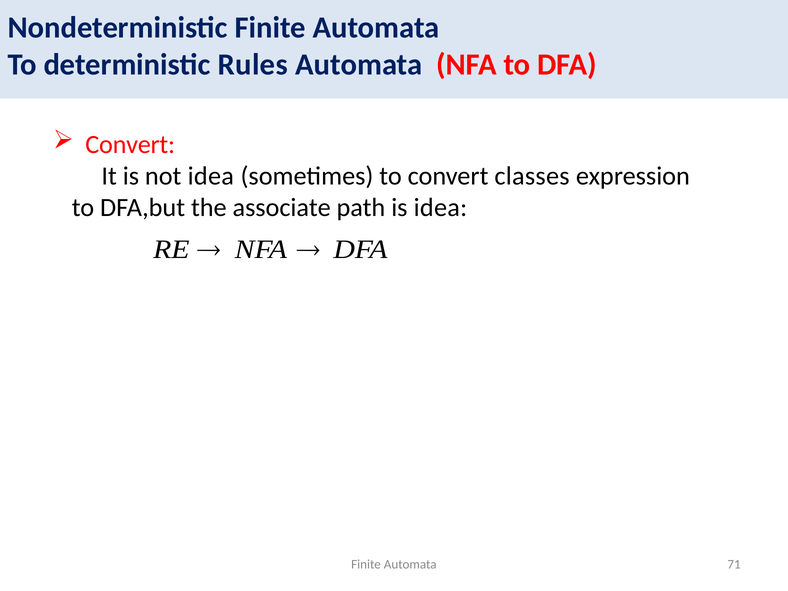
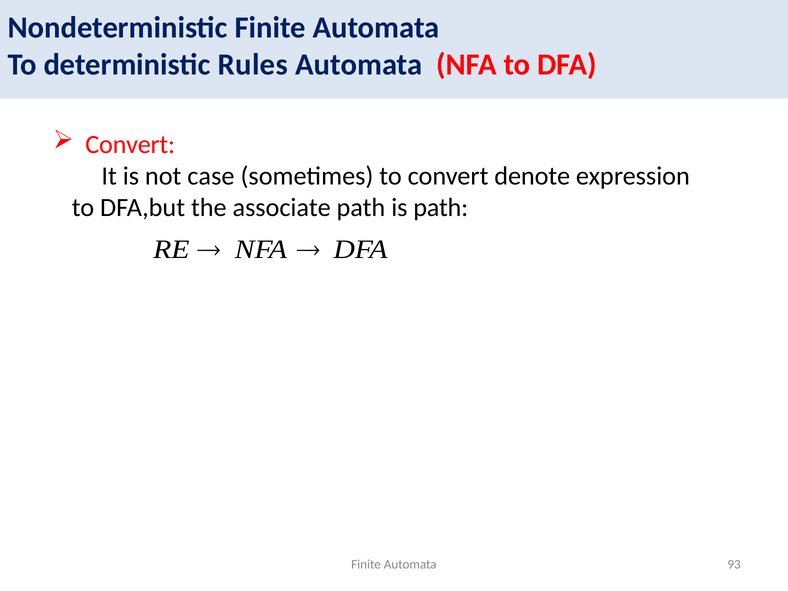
not idea: idea -> case (211, 176)
classes: classes -> denote (532, 176)
is idea: idea -> path (441, 208)
71: 71 -> 93 (734, 564)
